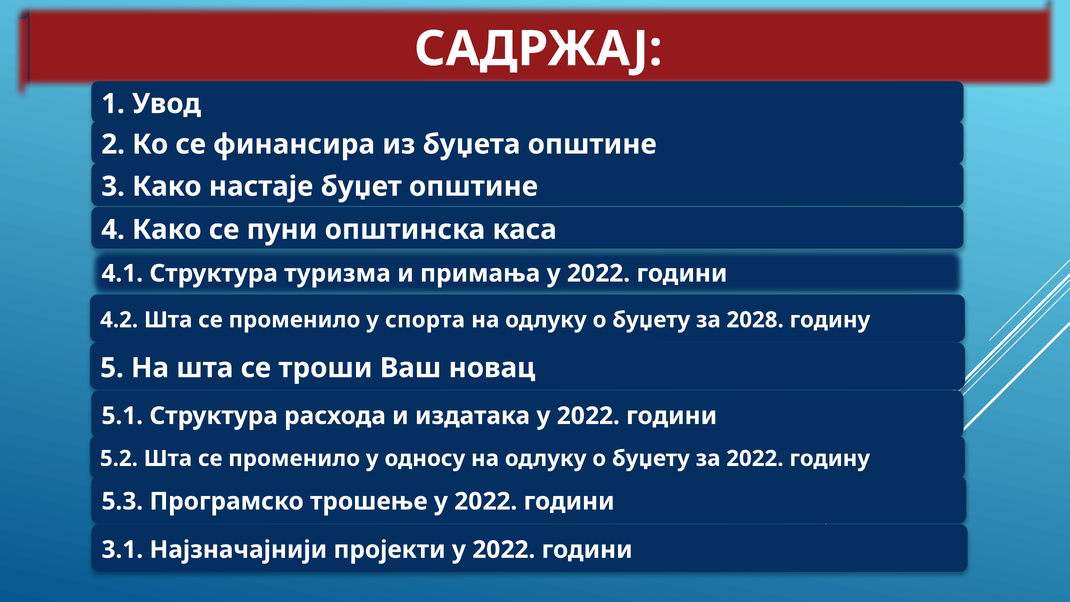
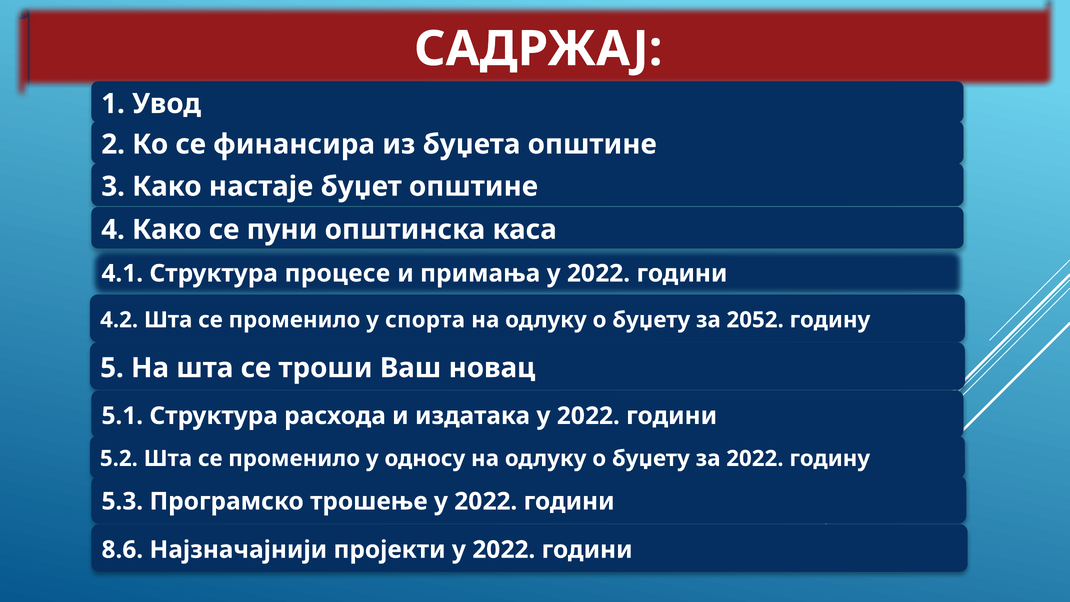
туризма: туризма -> процесе (337, 273)
2028: 2028 -> 2052 (755, 320)
3.1: 3.1 -> 8.6 (122, 550)
